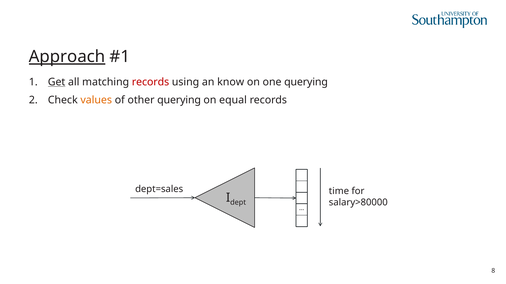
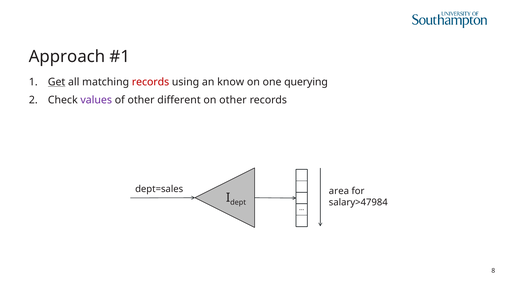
Approach underline: present -> none (67, 57)
values colour: orange -> purple (96, 100)
other querying: querying -> different (179, 100)
on equal: equal -> other (233, 100)
time: time -> area (339, 192)
salary>80000: salary>80000 -> salary>47984 (358, 203)
